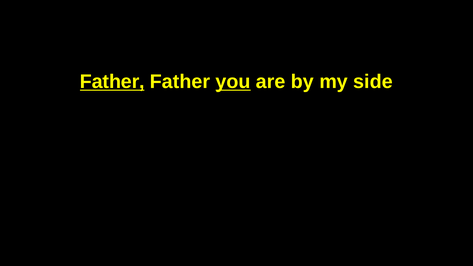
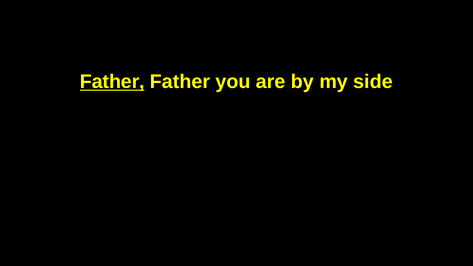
you underline: present -> none (233, 82)
